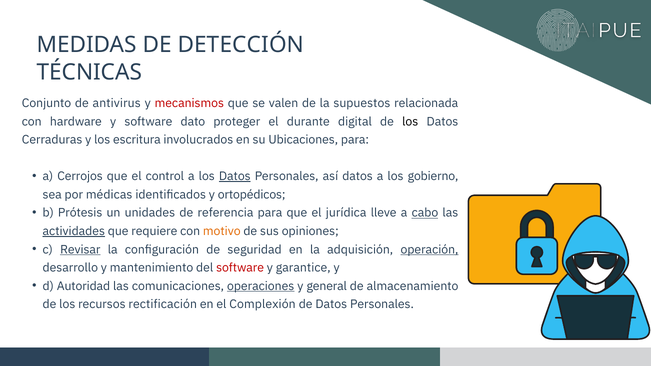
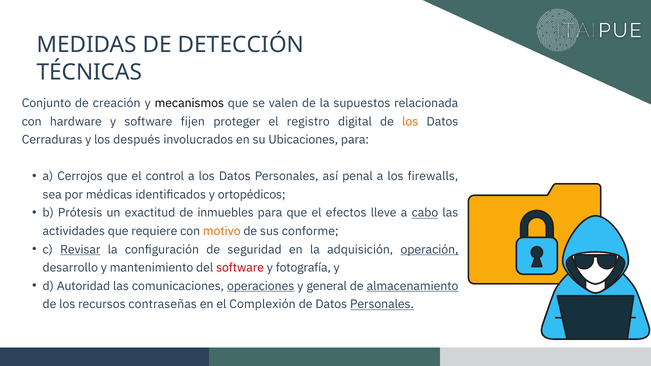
antivirus: antivirus -> creación (117, 103)
mecanismos colour: red -> black (189, 103)
dato: dato -> fijen (193, 122)
durante: durante -> registro (308, 122)
los colour: black -> orange (410, 122)
escritura: escritura -> después (137, 140)
Datos underline: present -> none (235, 176)
así datos: datos -> penal (358, 176)
gobierno: gobierno -> firewalls (433, 176)
unidades: unidades -> exactitud (150, 213)
referencia: referencia -> inmuebles (226, 213)
jurídica: jurídica -> efectos (346, 213)
actividades underline: present -> none (74, 231)
opiniones: opiniones -> conforme (310, 231)
garantice: garantice -> fotografía (303, 268)
almacenamiento underline: none -> present (413, 286)
rectificación: rectificación -> contraseñas (163, 305)
Personales underline: none -> present (382, 305)
